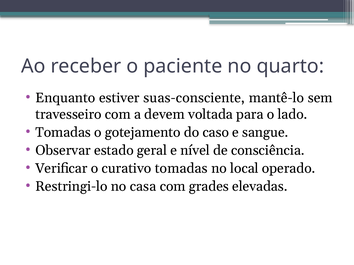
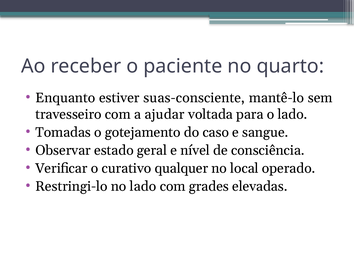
devem: devem -> ajudar (165, 115)
curativo tomadas: tomadas -> qualquer (181, 169)
no casa: casa -> lado (143, 187)
